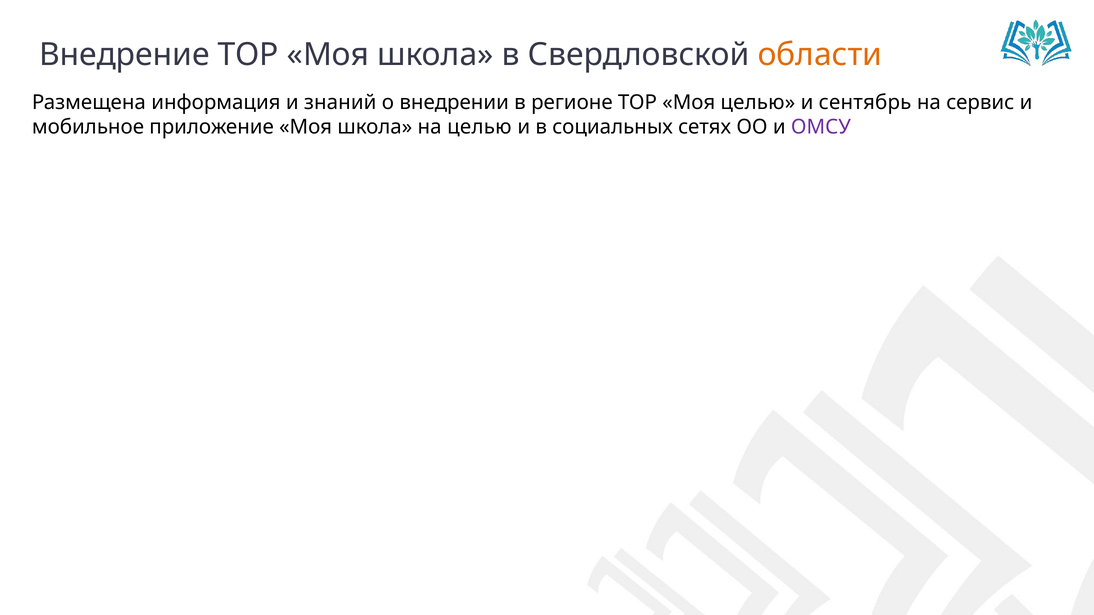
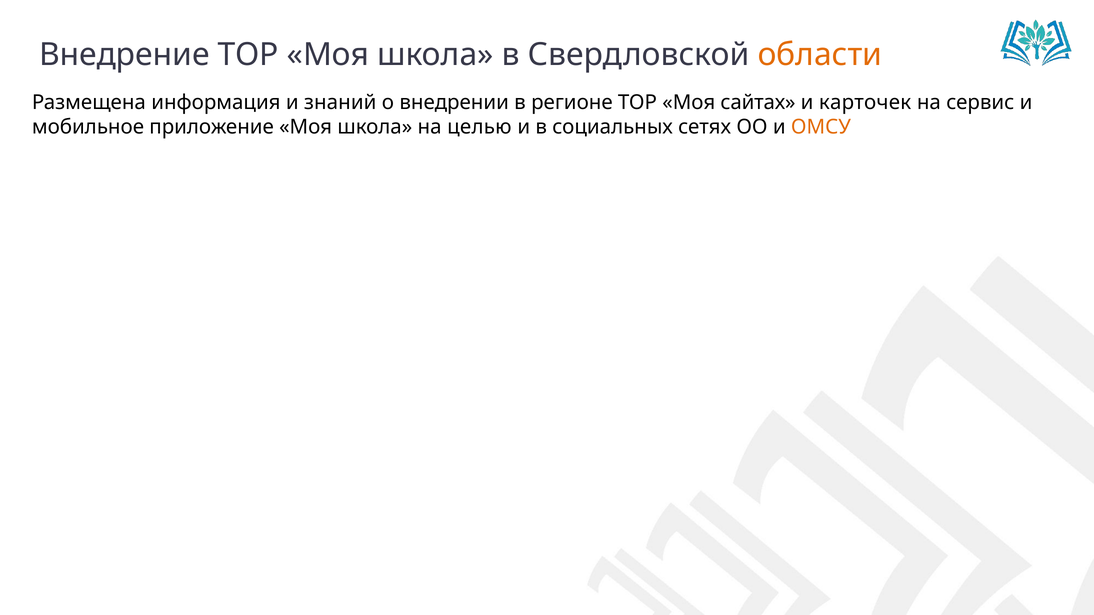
Моя целью: целью -> сайтах (758, 102)
сентябрь: сентябрь -> карточек (865, 102)
ОМСУ colour: purple -> orange (821, 127)
